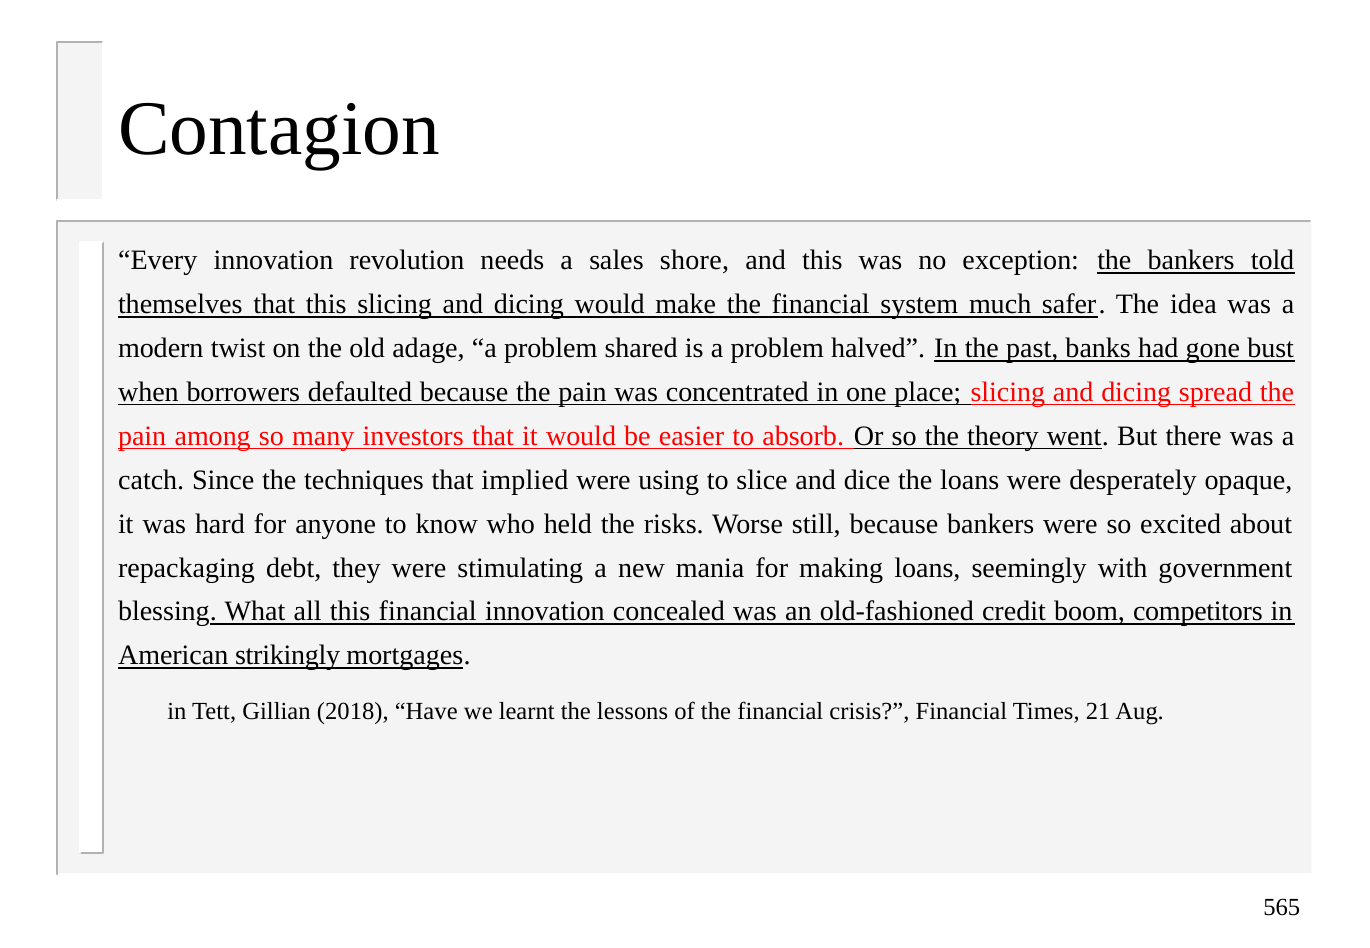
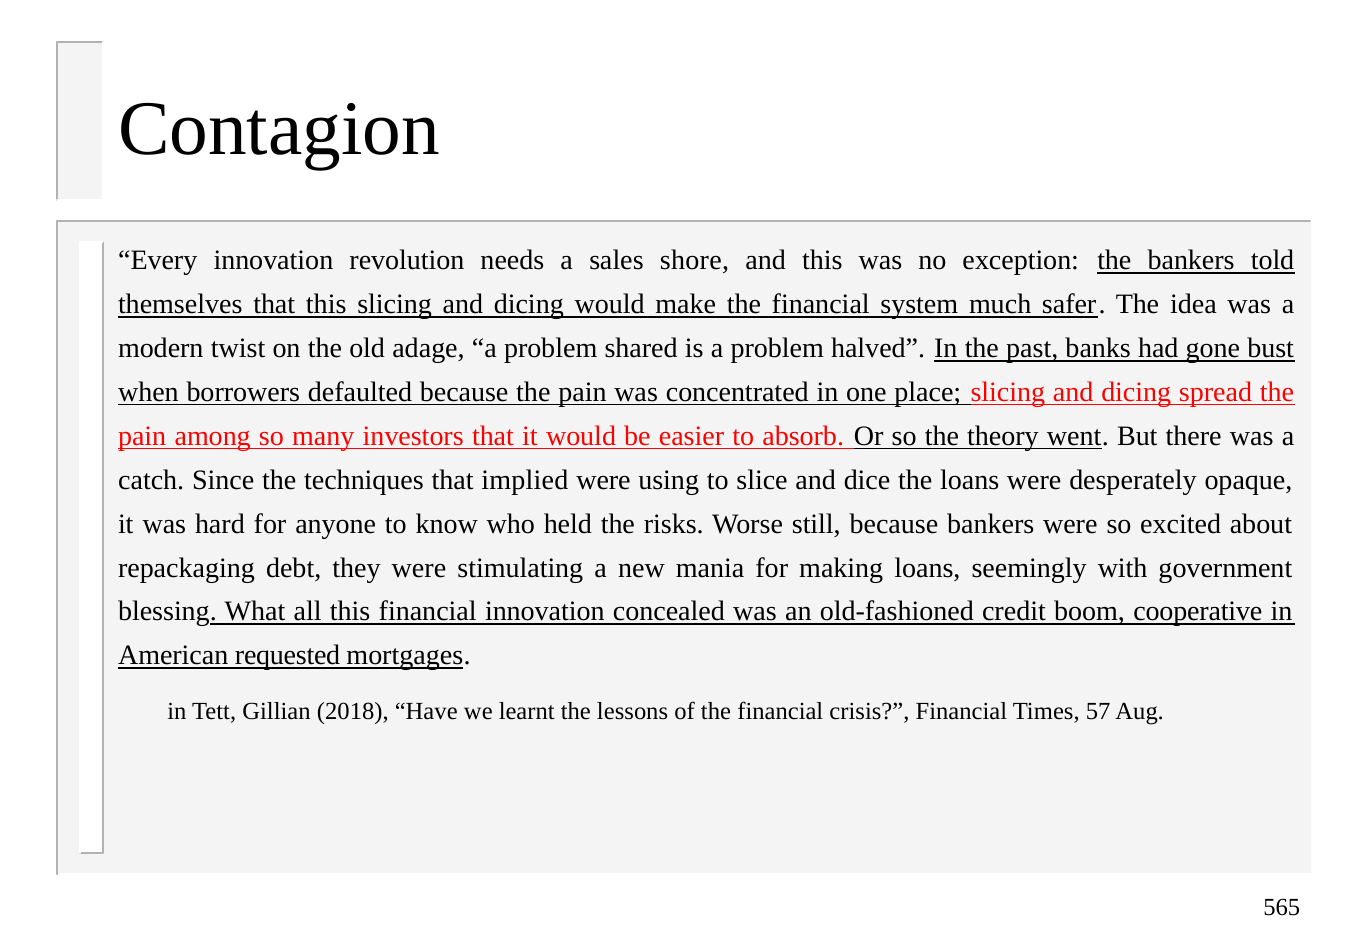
competitors: competitors -> cooperative (1198, 612)
strikingly: strikingly -> requested (288, 656)
21: 21 -> 57 (1098, 712)
